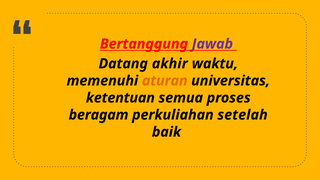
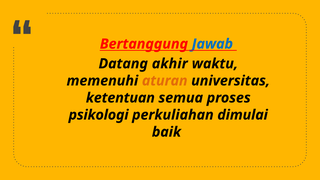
Jawab colour: purple -> blue (212, 44)
beragam: beragam -> psikologi (99, 115)
setelah: setelah -> dimulai (243, 115)
